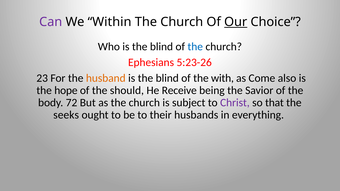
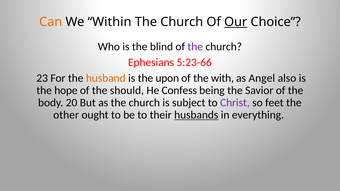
Can colour: purple -> orange (51, 22)
the colour: blue -> purple (195, 47)
5:23-26: 5:23-26 -> 5:23-66 (194, 62)
blind: blind -> upon (167, 78)
Come: Come -> Angel (262, 78)
Receive: Receive -> Confess (179, 91)
72: 72 -> 20 (72, 103)
that: that -> feet (274, 103)
seeks: seeks -> other (66, 115)
husbands underline: none -> present (196, 115)
